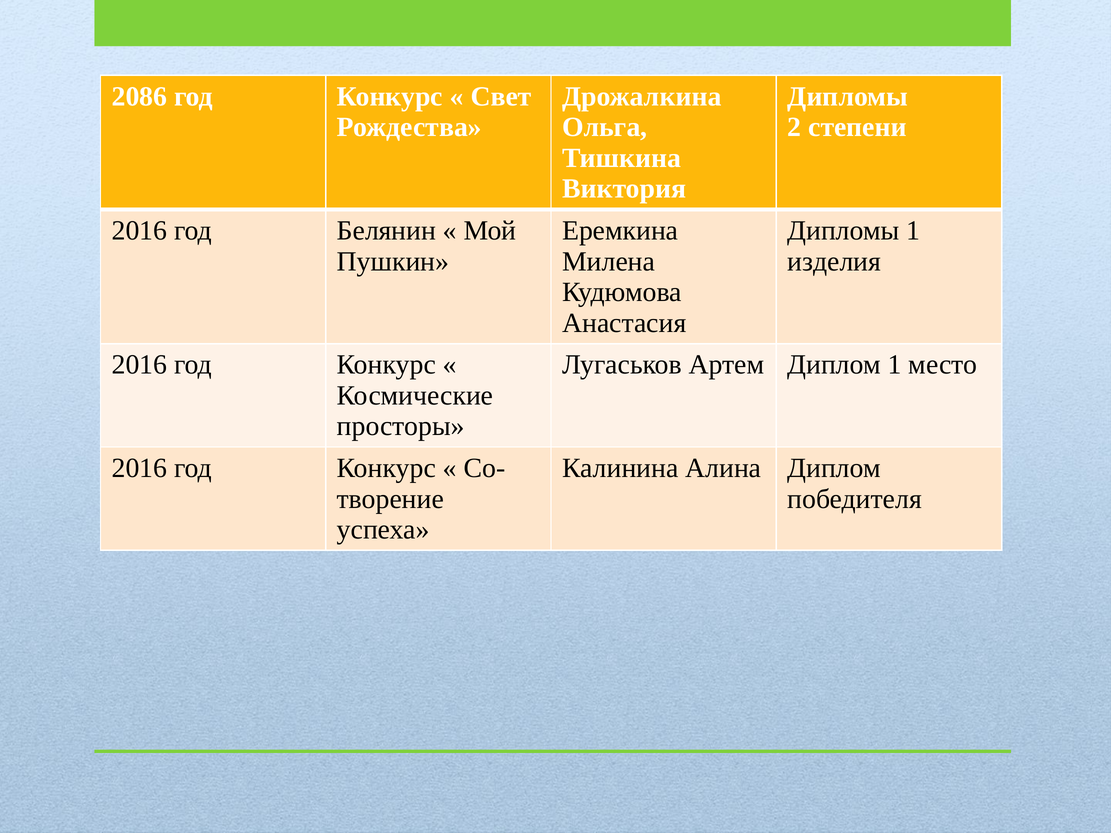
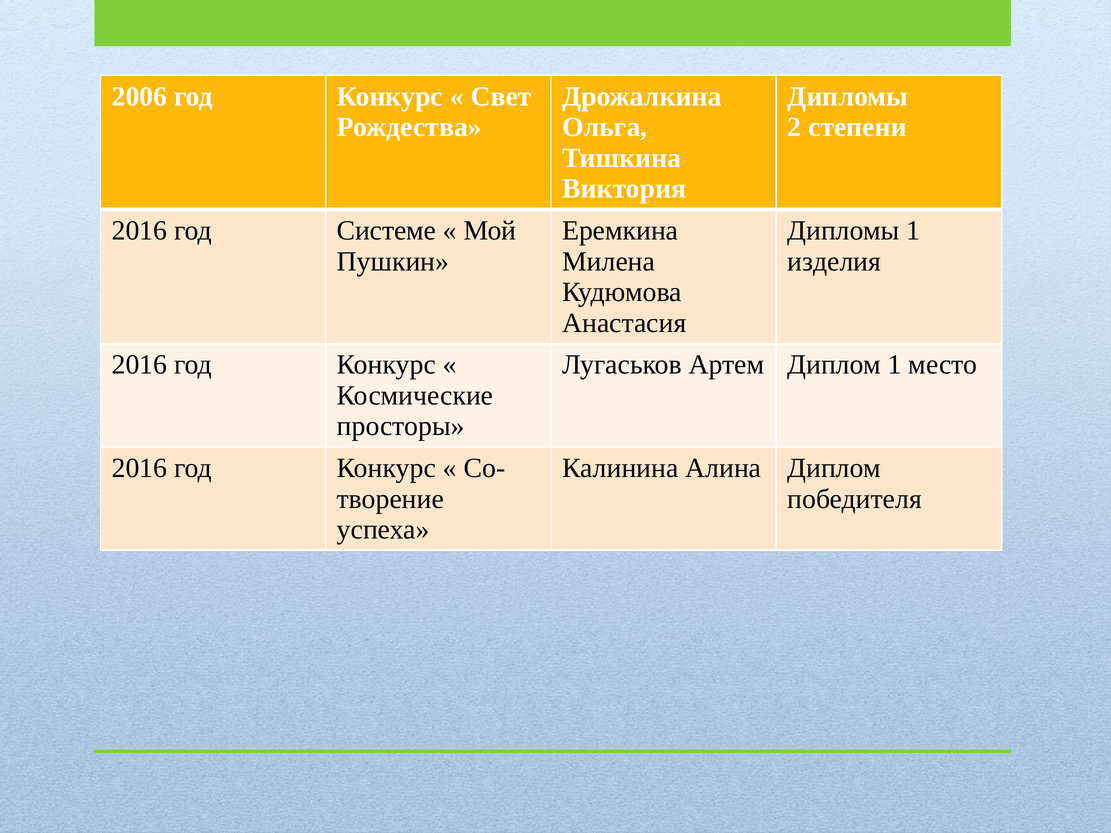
2086: 2086 -> 2006 (139, 97)
Белянин: Белянин -> Системе (386, 231)
